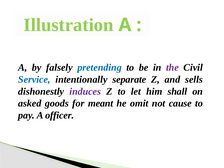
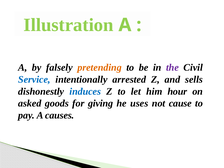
pretending colour: blue -> orange (100, 68)
separate: separate -> arrested (129, 79)
induces colour: purple -> blue (85, 91)
shall: shall -> hour (177, 91)
meant: meant -> giving (101, 103)
omit: omit -> uses (139, 103)
officer: officer -> causes (60, 115)
